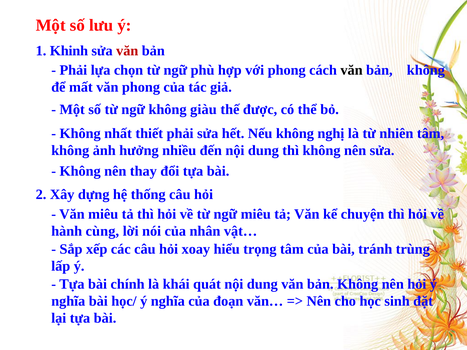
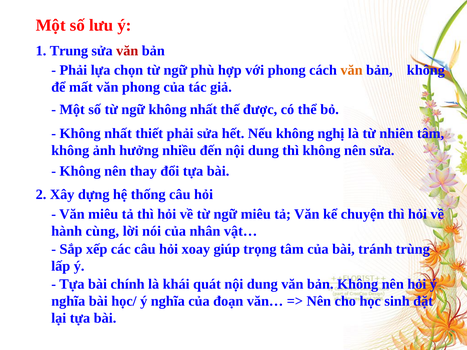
Khinh: Khinh -> Trung (69, 51)
văn colour: black -> orange (352, 70)
ngữ không giàu: giàu -> nhất (204, 110)
hiểu: hiểu -> giúp (227, 249)
